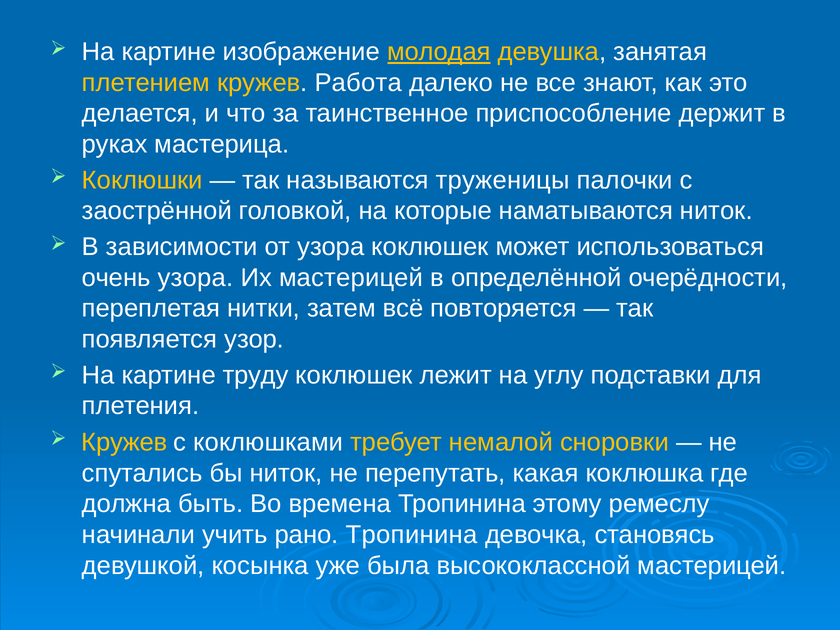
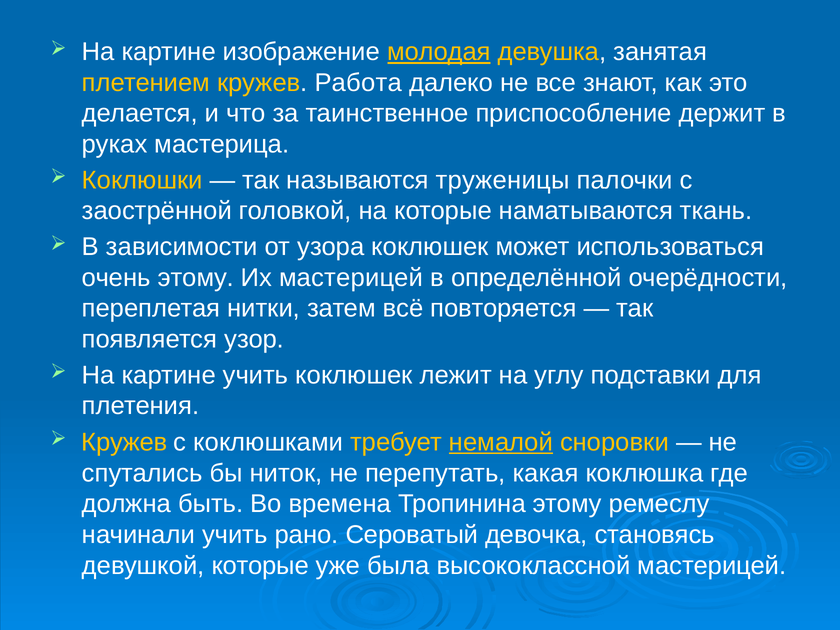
наматываются ниток: ниток -> ткань (716, 211)
очень узора: узора -> этому (196, 278)
картине труду: труду -> учить (256, 375)
немалой underline: none -> present (501, 442)
рано Тропинина: Тропинина -> Сероватый (412, 535)
девушкой косынка: косынка -> которые (260, 566)
